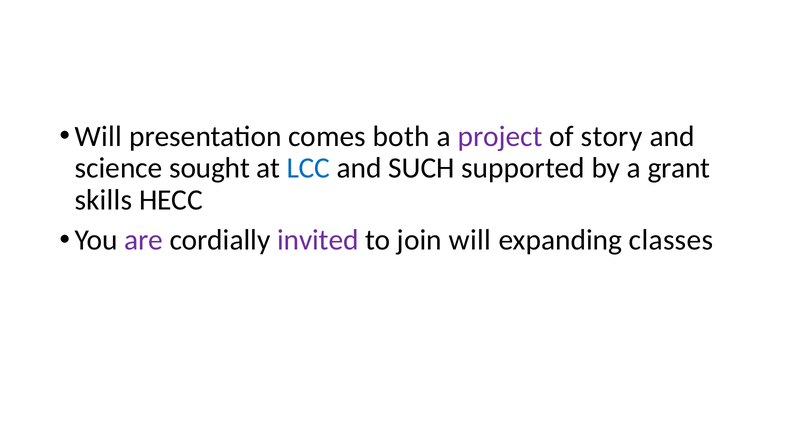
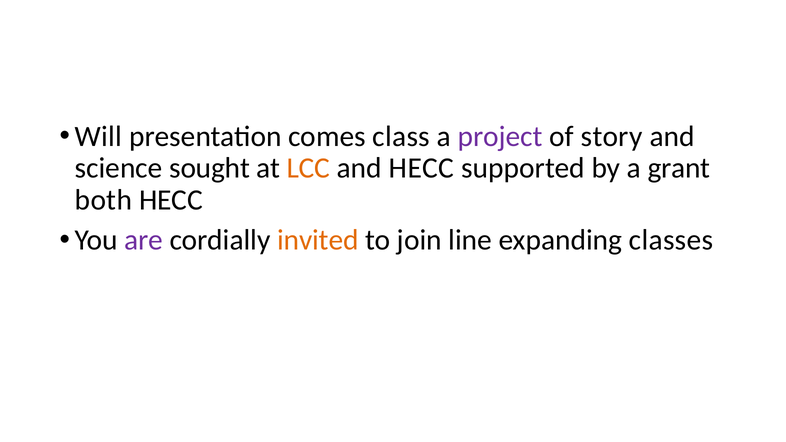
both: both -> class (401, 136)
LCC colour: blue -> orange (308, 168)
and SUCH: SUCH -> HECC (421, 168)
skills: skills -> both (103, 200)
invited colour: purple -> orange (318, 240)
join will: will -> line (470, 240)
